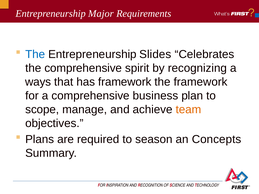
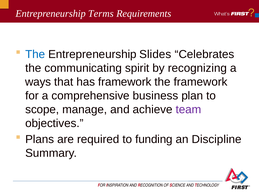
Major: Major -> Terms (101, 14)
the comprehensive: comprehensive -> communicating (83, 68)
team colour: orange -> purple (188, 110)
season: season -> funding (154, 140)
Concepts: Concepts -> Discipline (217, 140)
